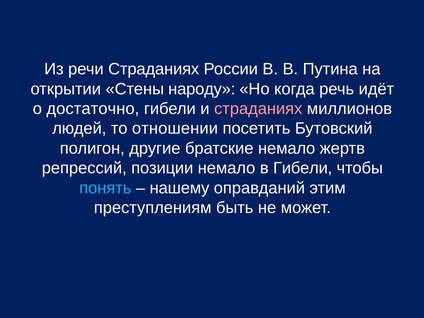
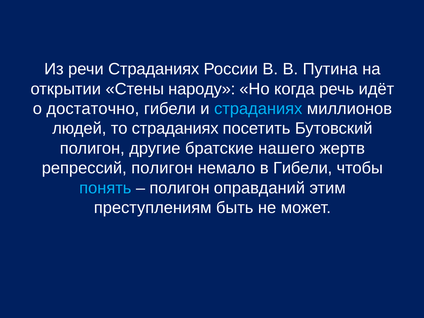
страданиях colour: pink -> light blue (258, 109)
то отношении: отношении -> страданиях (175, 129)
братские немало: немало -> нашего (287, 148)
репрессий позиции: позиции -> полигон (162, 168)
нашему: нашему -> полигон (180, 188)
